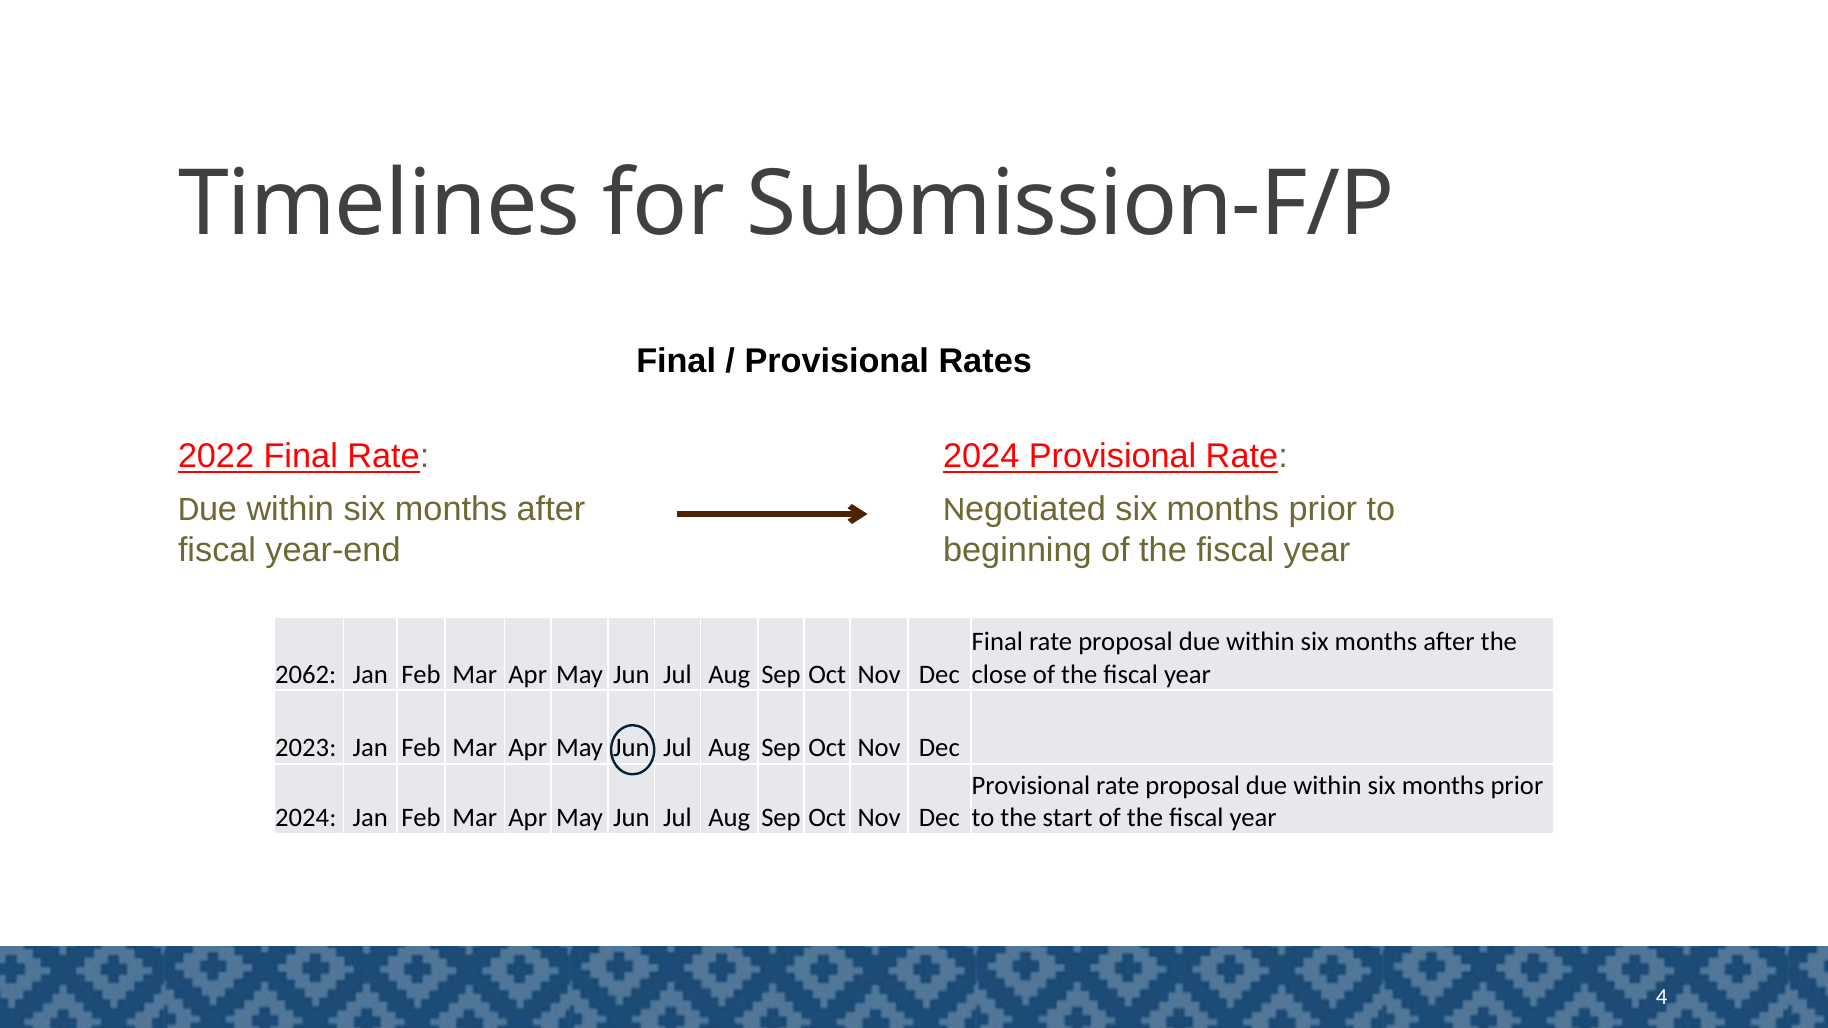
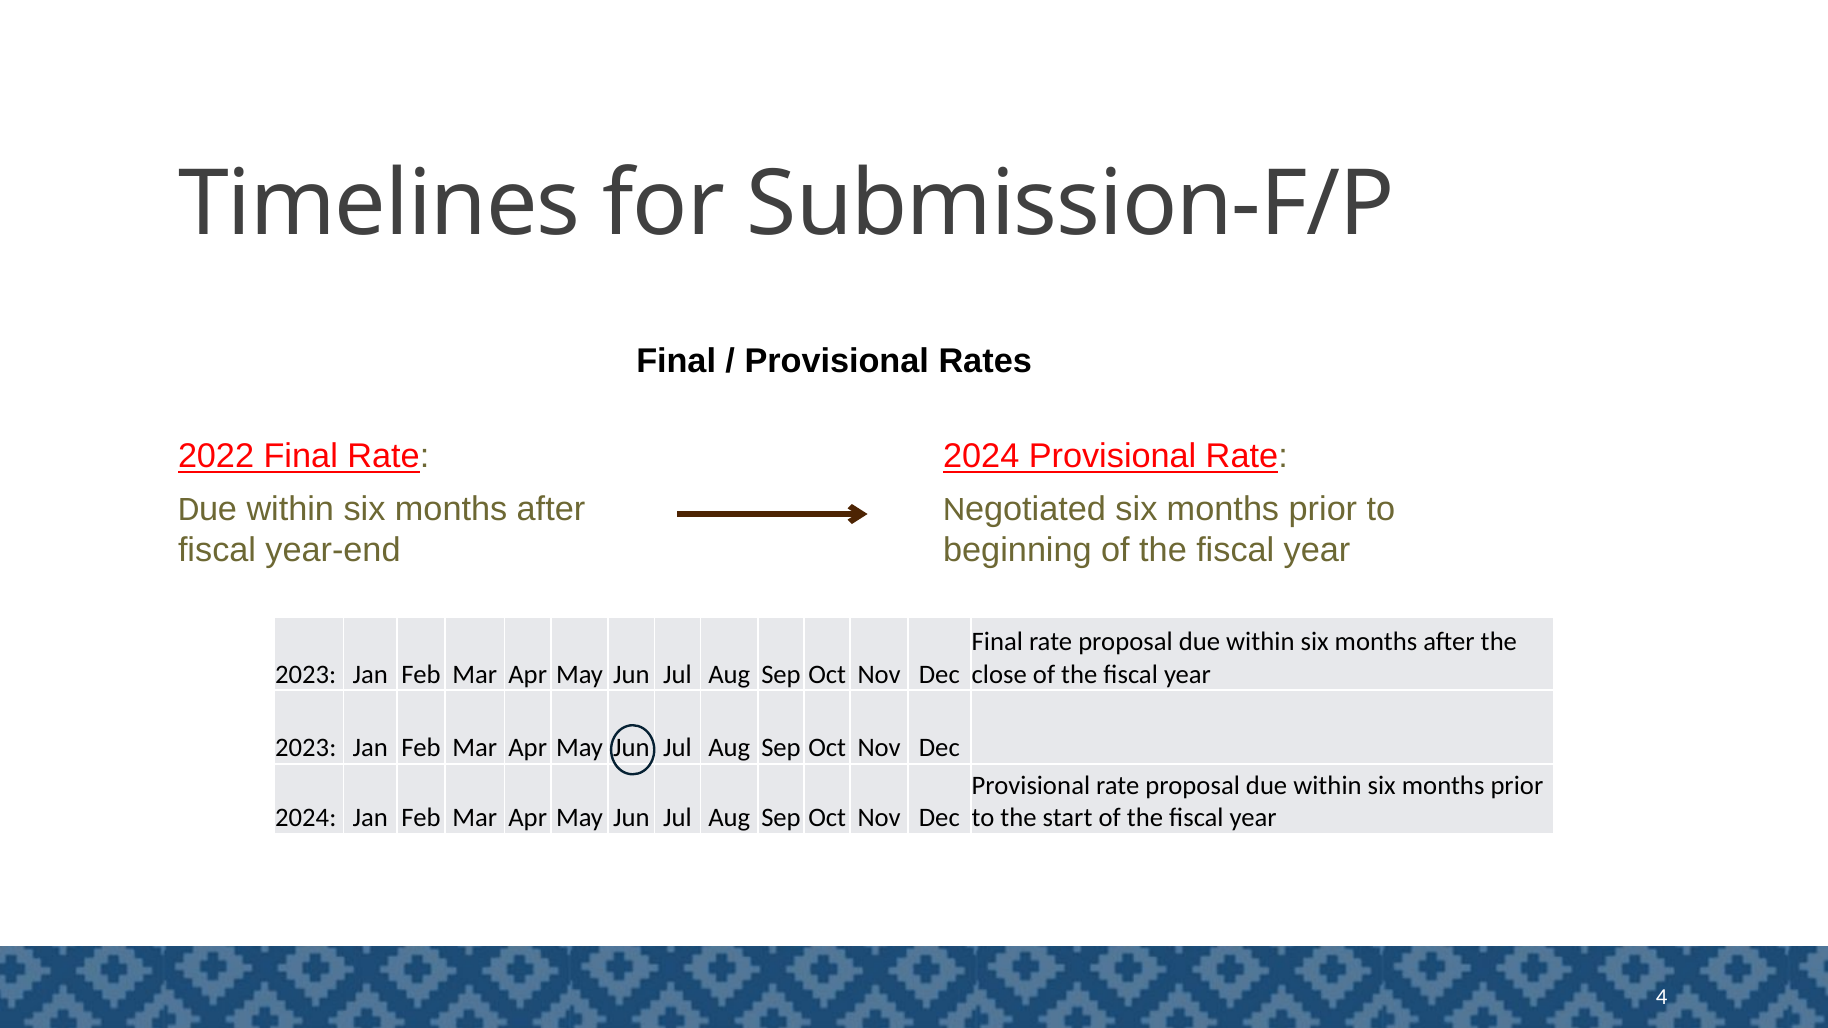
2062: 2062 -> 2023 (306, 675)
